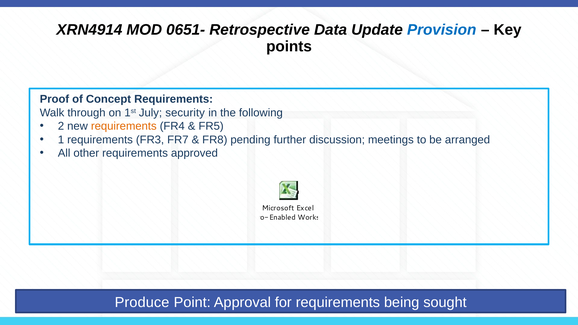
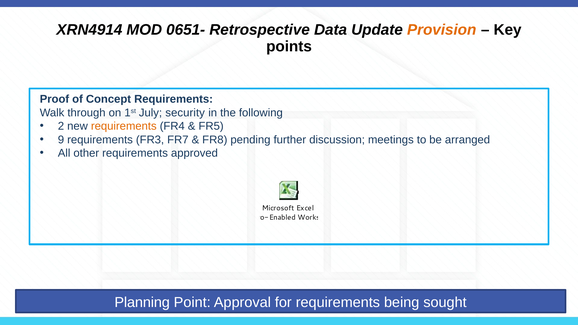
Provision colour: blue -> orange (442, 30)
1: 1 -> 9 (61, 140)
Produce: Produce -> Planning (142, 302)
